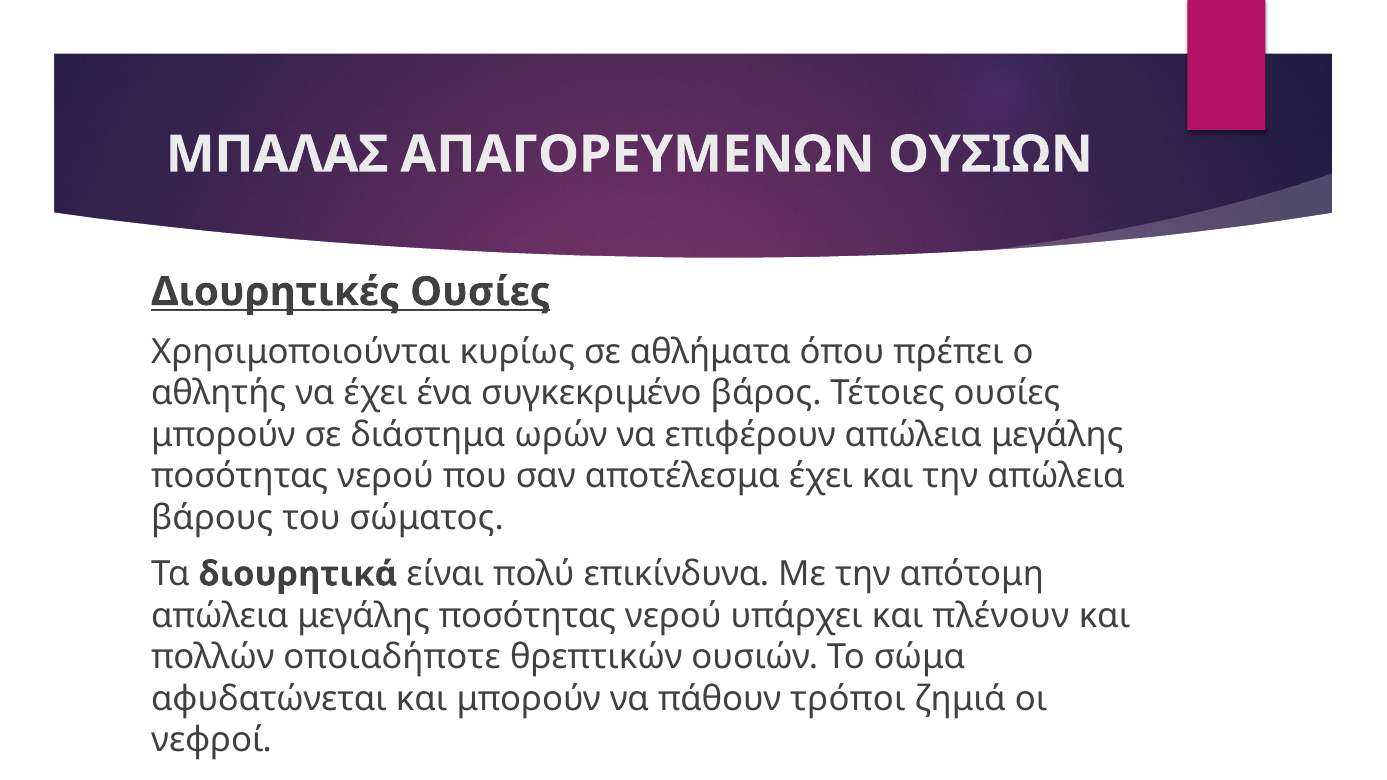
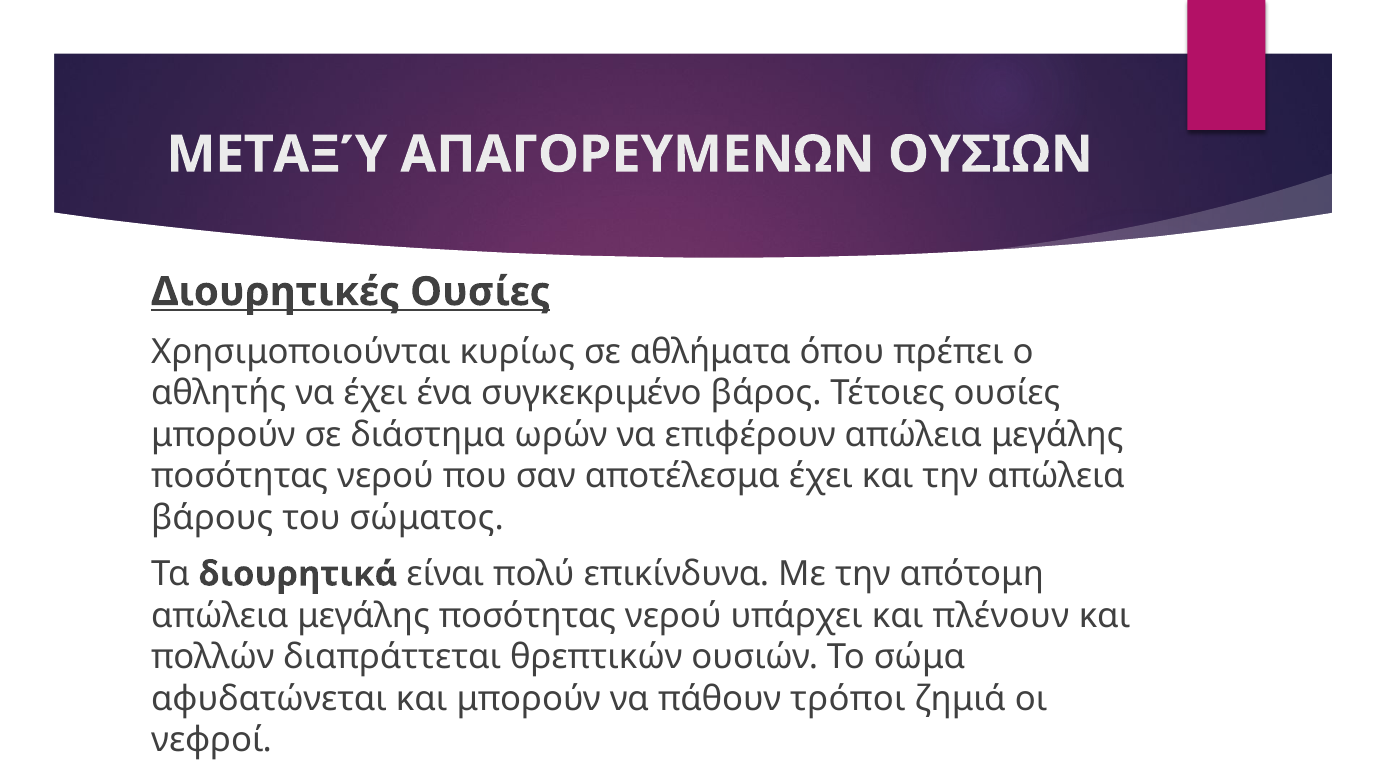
ΜΠΑΛΑΣ: ΜΠΑΛΑΣ -> ΜΕΤΑΞΎ (277, 155)
οποιαδήποτε: οποιαδήποτε -> διαπράττεται (392, 657)
